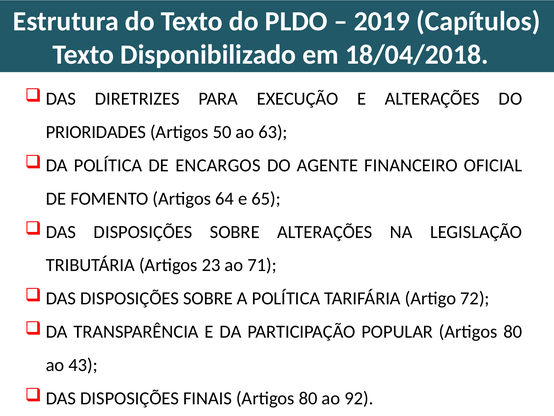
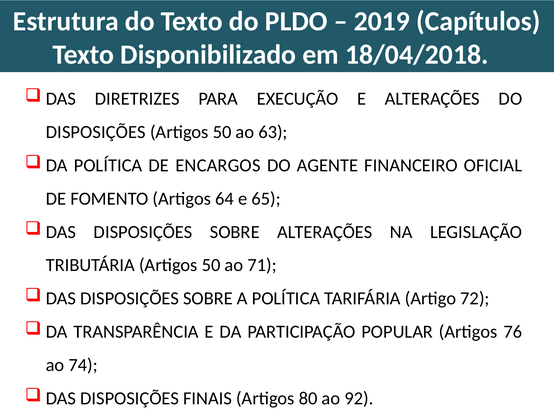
PRIORIDADES: PRIORIDADES -> DISPOSIÇÕES (96, 132)
TRIBUTÁRIA Artigos 23: 23 -> 50 (211, 265)
POPULAR Artigos 80: 80 -> 76 (513, 331)
43: 43 -> 74 (83, 365)
